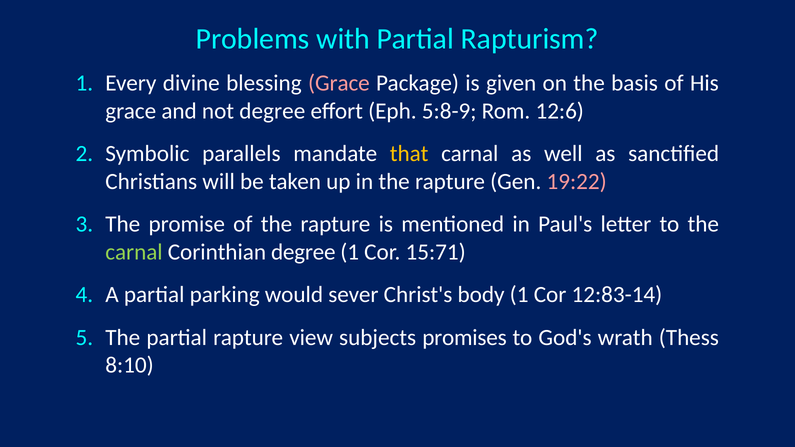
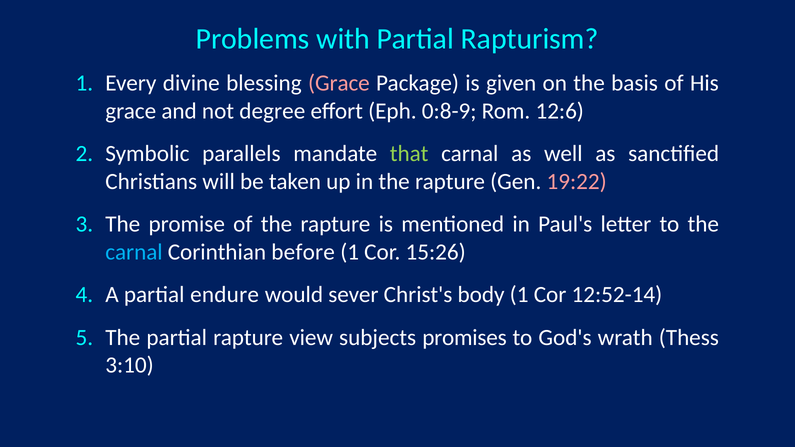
5:8-9: 5:8-9 -> 0:8-9 (449, 111)
that colour: yellow -> light green (409, 154)
carnal colour: light green -> light blue (134, 252)
Corinthian degree: degree -> before (303, 252)
15:71: 15:71 -> 15:26 (436, 252)
parking: parking -> endure (225, 295)
12:83-14: 12:83-14 -> 12:52-14 (617, 295)
8:10: 8:10 -> 3:10 (130, 365)
